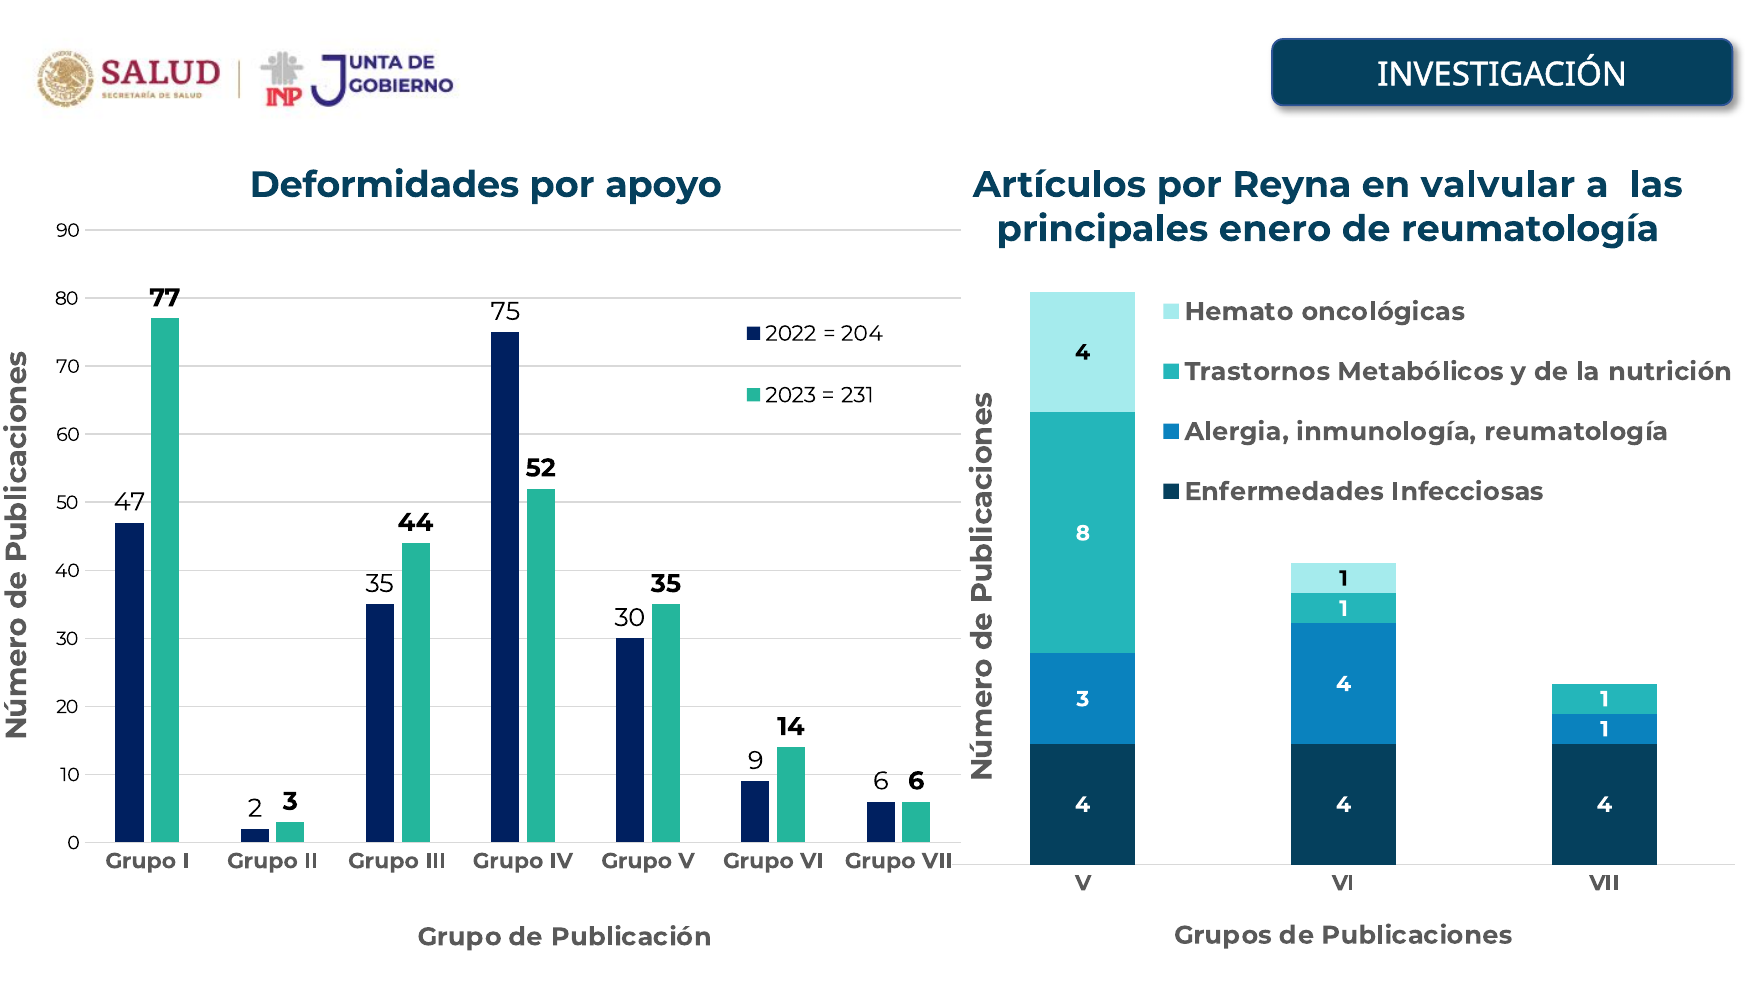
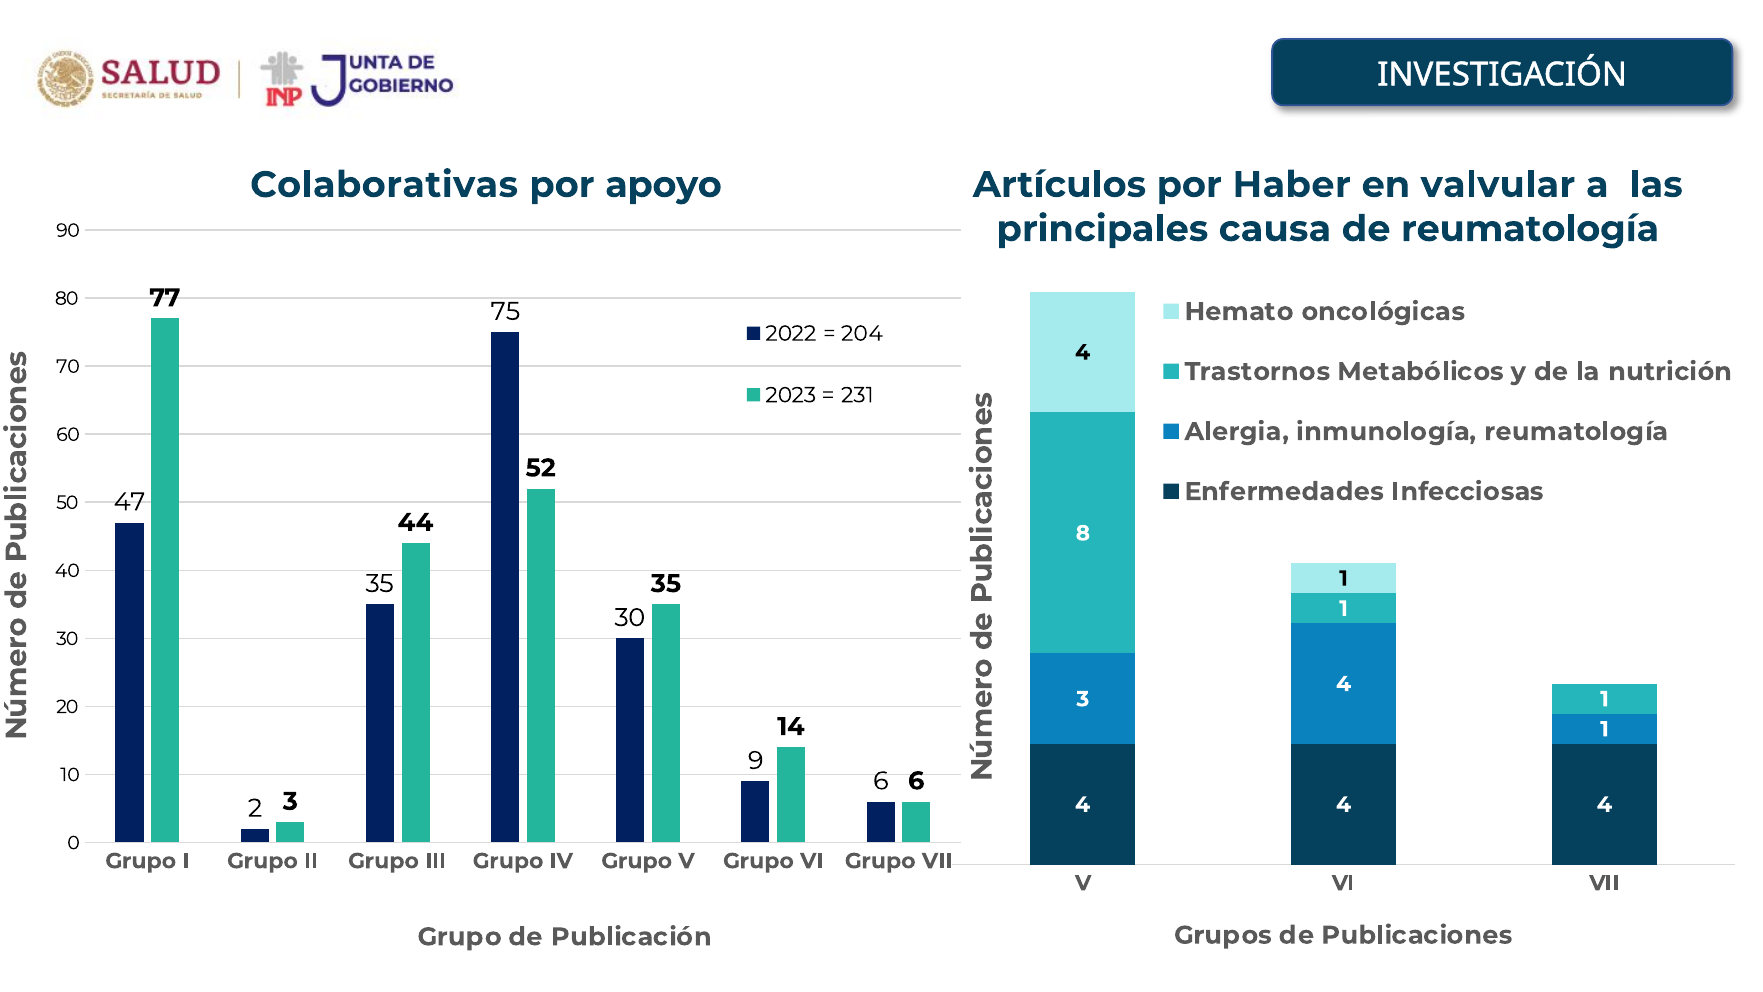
Deformidades: Deformidades -> Colaborativas (384, 185)
Reyna: Reyna -> Haber (1292, 185)
enero: enero -> causa (1275, 229)
